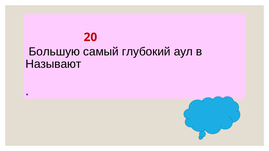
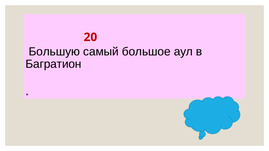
глубокий: глубокий -> большое (146, 52)
Называют: Называют -> Багратион (53, 64)
